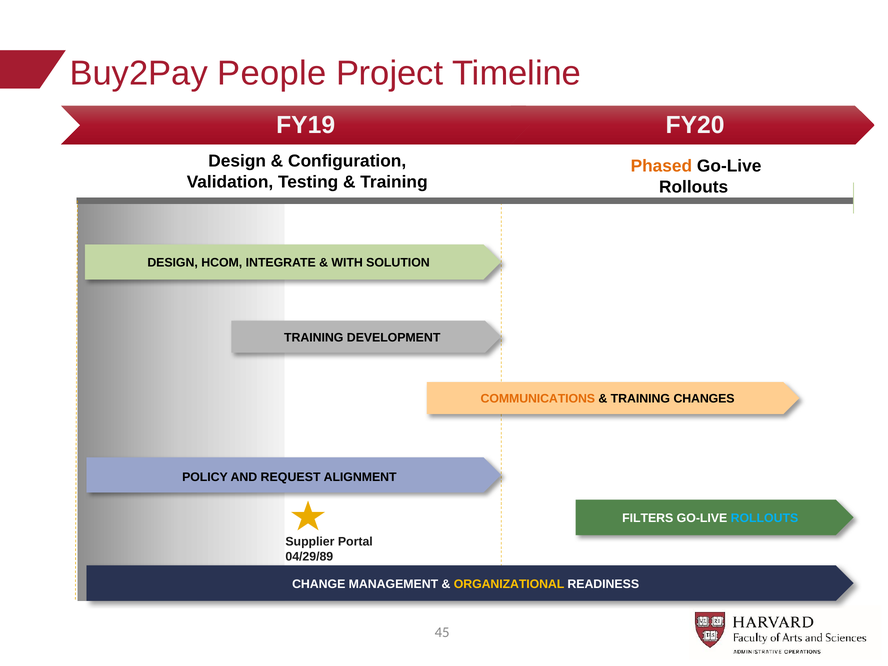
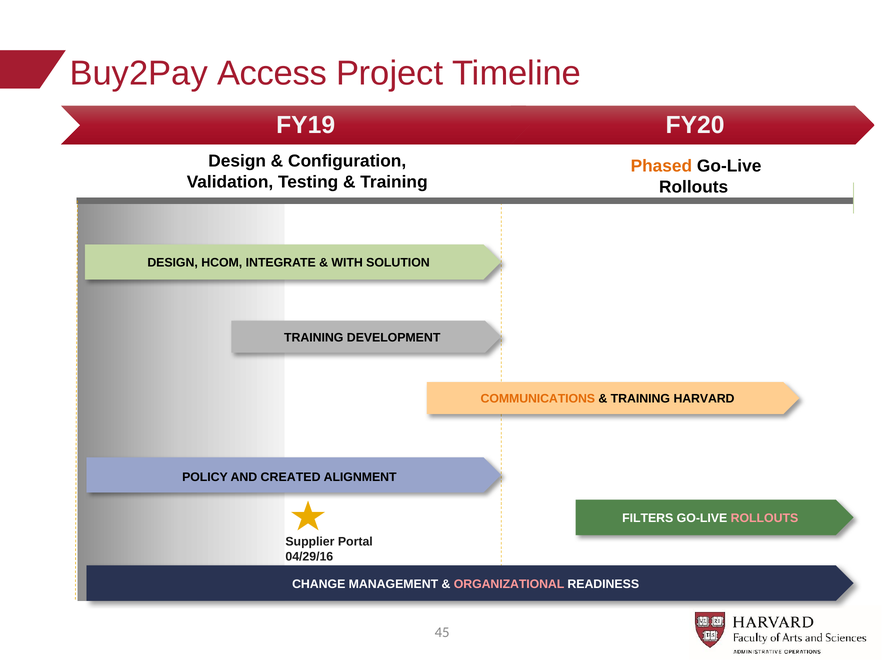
People: People -> Access (272, 73)
CHANGES: CHANGES -> HARVARD (704, 399)
REQUEST: REQUEST -> CREATED (291, 477)
ROLLOUTS colour: light blue -> pink (764, 518)
04/29/89: 04/29/89 -> 04/29/16 (309, 556)
ORGANIZATIONAL colour: yellow -> pink (509, 584)
